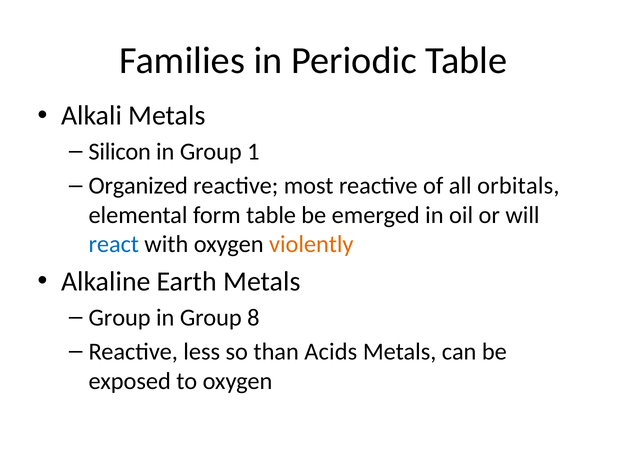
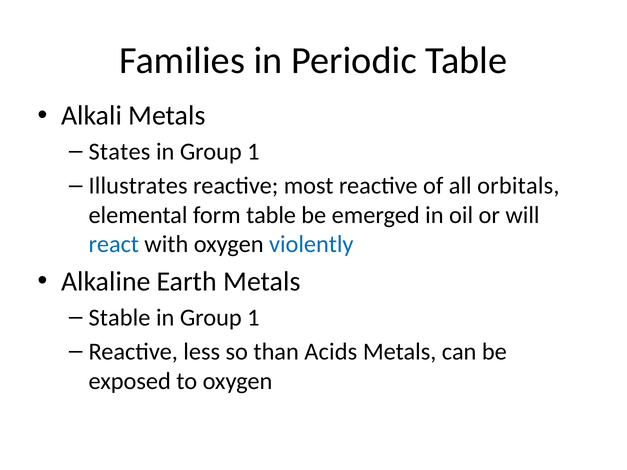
Silicon: Silicon -> States (119, 152)
Organized: Organized -> Illustrates (138, 186)
violently colour: orange -> blue (311, 245)
Group: Group -> Stable (120, 318)
8: 8 -> 1 (253, 318)
